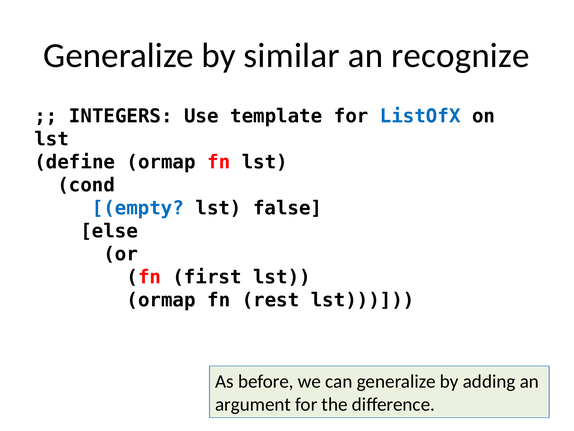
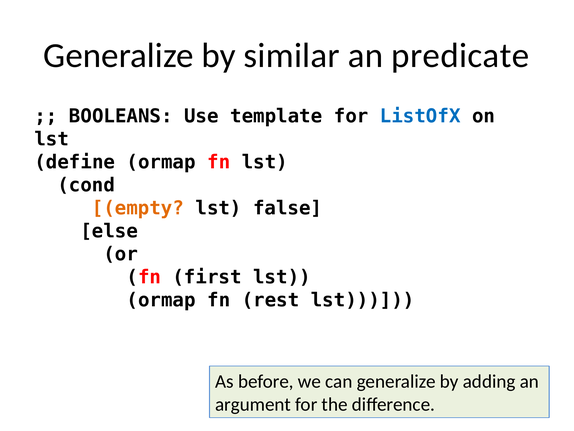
recognize: recognize -> predicate (460, 56)
INTEGERS: INTEGERS -> BOOLEANS (121, 116)
empty colour: blue -> orange (138, 208)
